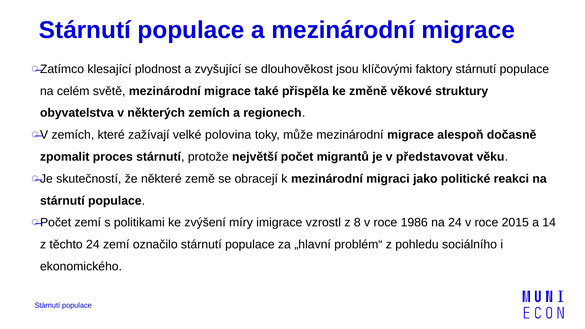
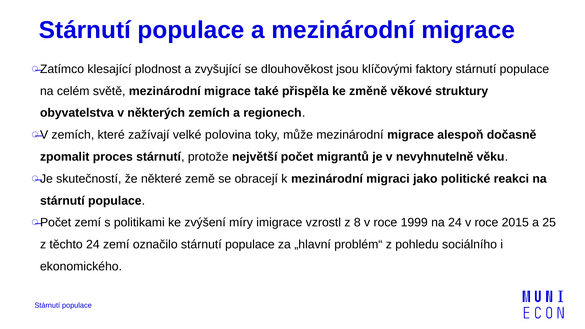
představovat: představovat -> nevyhnutelně (435, 157)
1986: 1986 -> 1999 (414, 223)
14: 14 -> 25 (549, 223)
